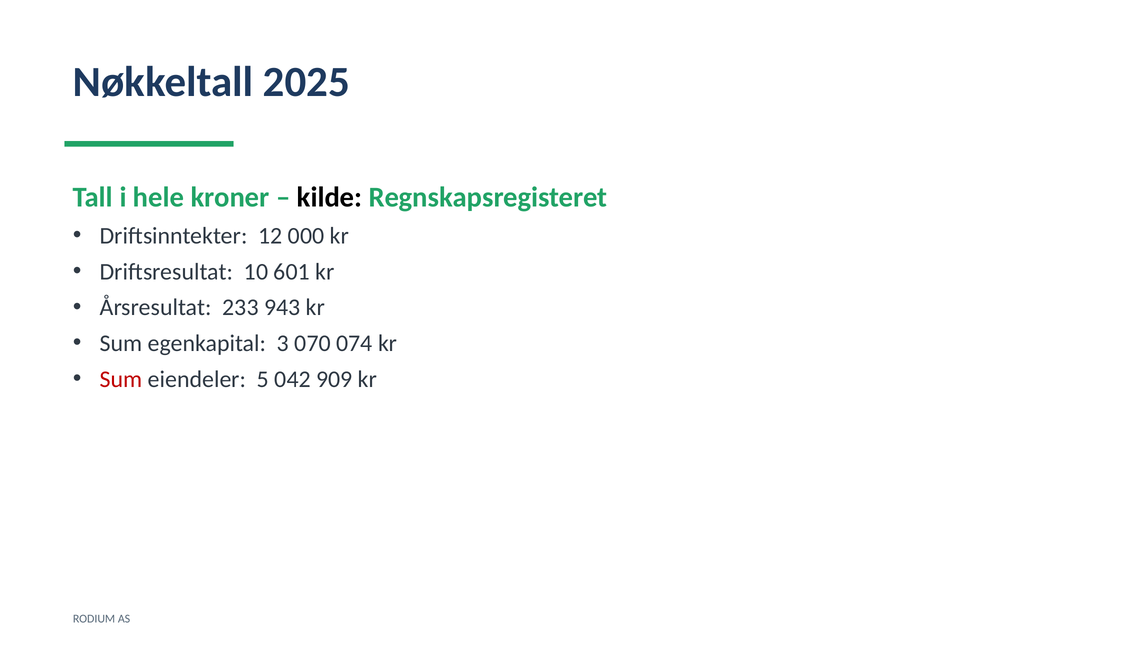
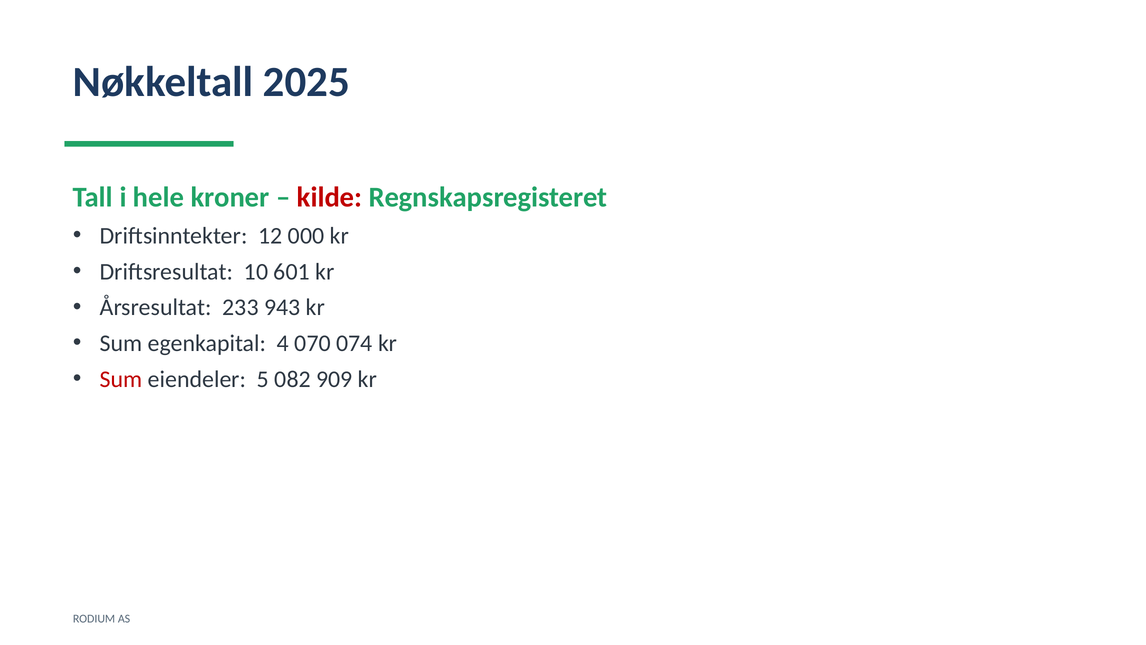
kilde colour: black -> red (330, 197)
3: 3 -> 4 (283, 343)
042: 042 -> 082 (293, 379)
